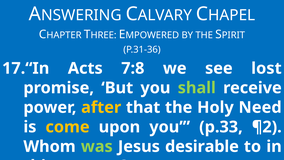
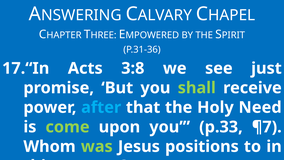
7:8: 7:8 -> 3:8 (133, 68)
lost: lost -> just (266, 68)
after colour: yellow -> light blue (101, 107)
come colour: yellow -> light green (68, 127)
¶2: ¶2 -> ¶7 (267, 127)
desirable: desirable -> positions (202, 146)
